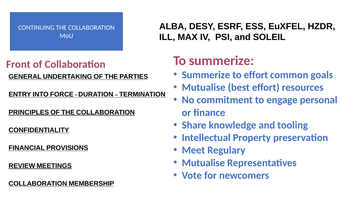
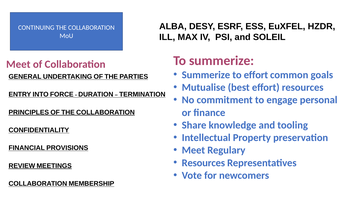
Front: Front -> Meet (18, 64)
Mutualise: Mutualise -> Resources (203, 163)
